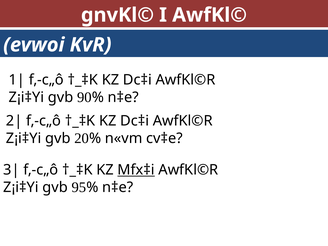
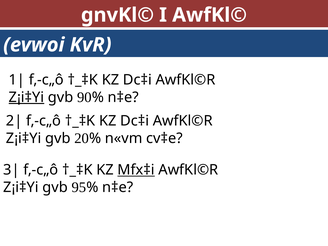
Z¡i‡Yi underline: none -> present (26, 97)
